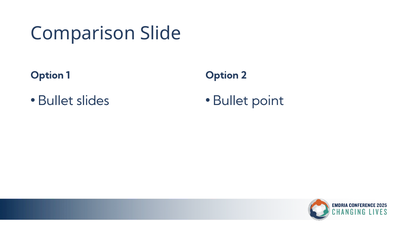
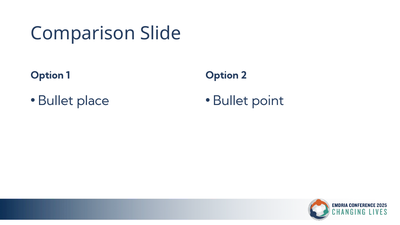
slides: slides -> place (93, 101)
